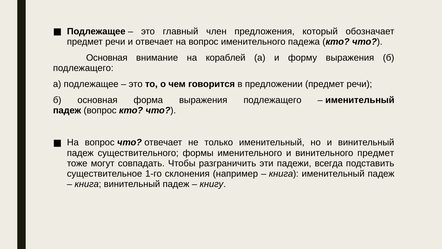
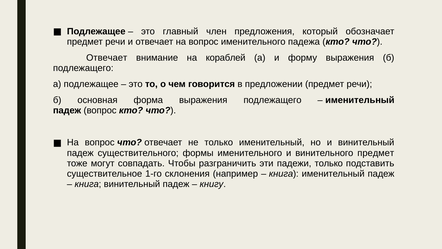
Основная: Основная -> Отвечает (107, 58)
падежи всегда: всегда -> только (329, 163)
